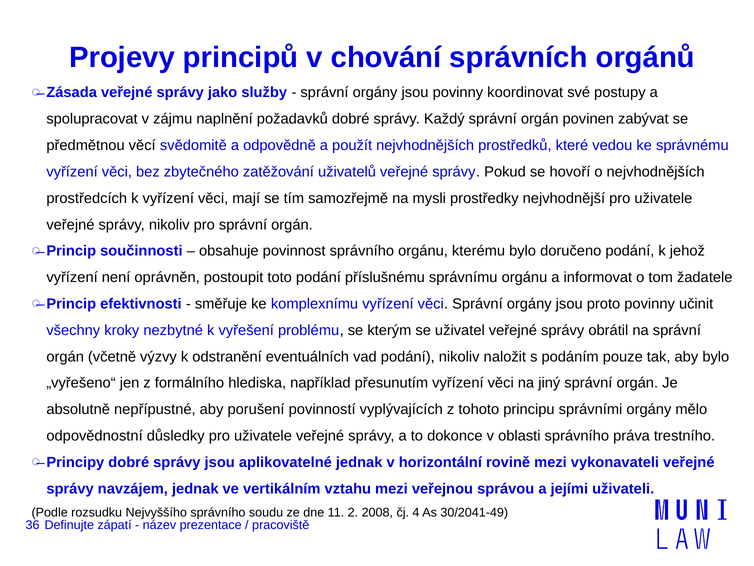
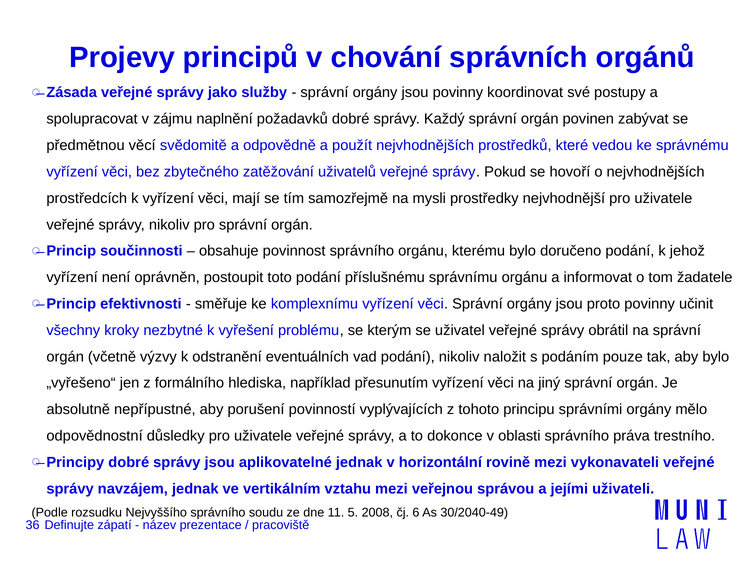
2: 2 -> 5 (353, 512)
4: 4 -> 6 (416, 512)
30/2041-49: 30/2041-49 -> 30/2040-49 (474, 512)
